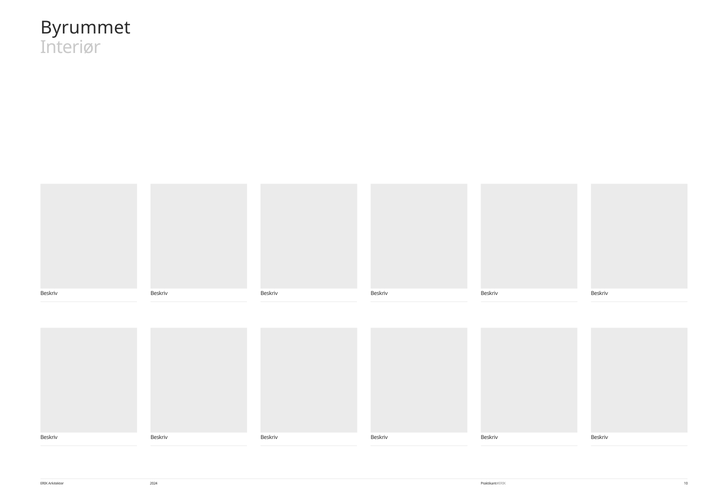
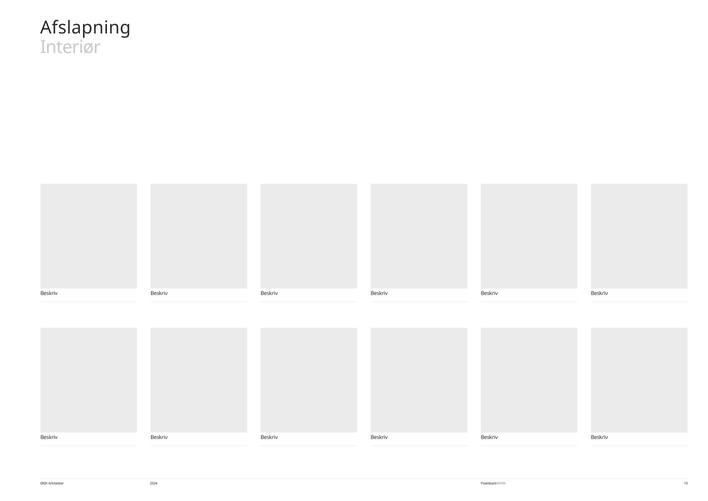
Byrummet: Byrummet -> Afslapning (85, 28)
